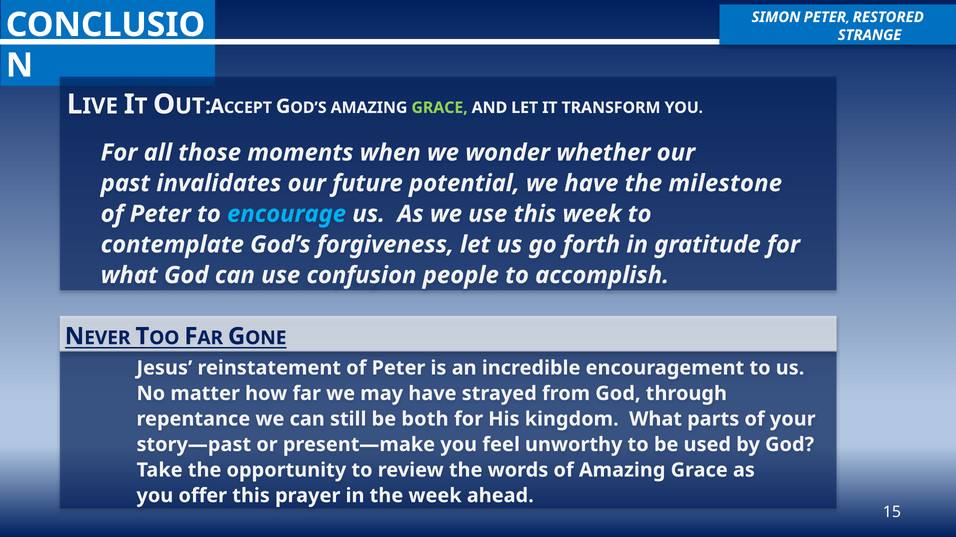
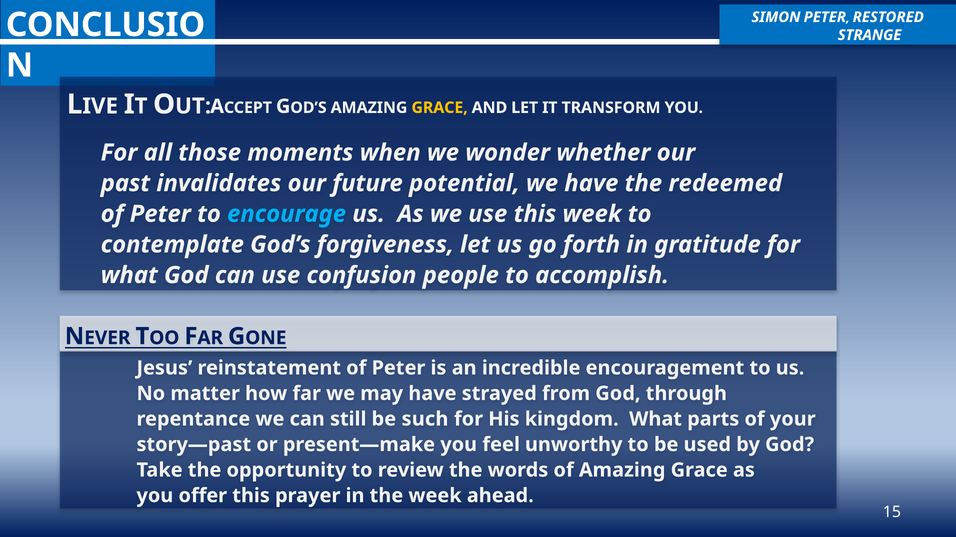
GRACE colour: light green -> yellow (440, 108)
milestone: milestone -> redeemed (725, 184)
both: both -> such (425, 420)
